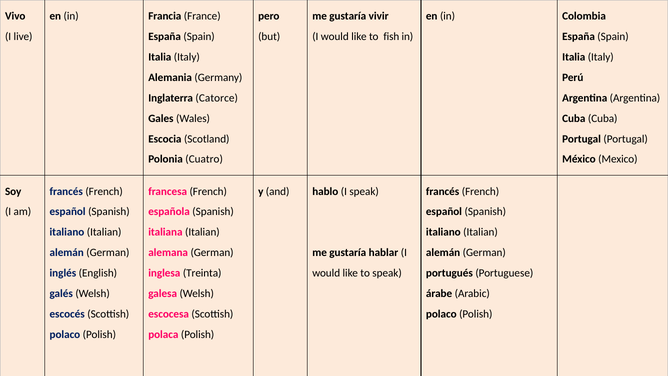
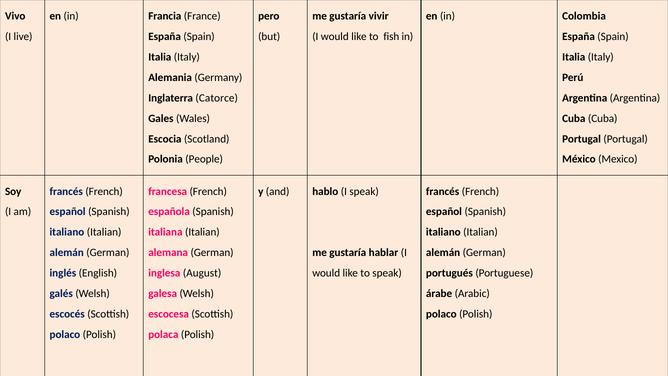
Cuatro: Cuatro -> People (204, 159)
Treinta: Treinta -> August (202, 273)
